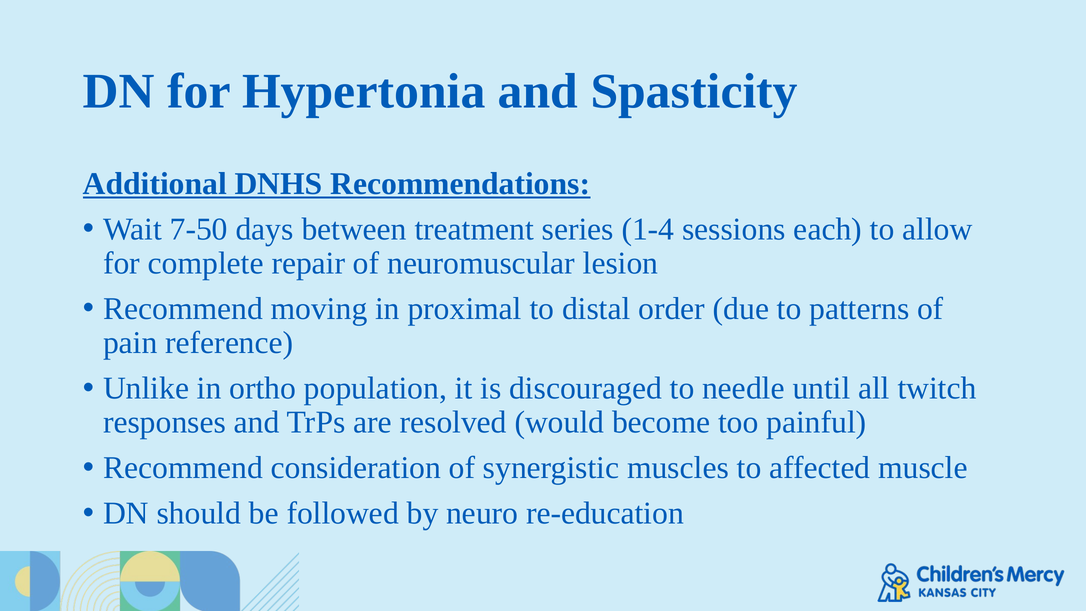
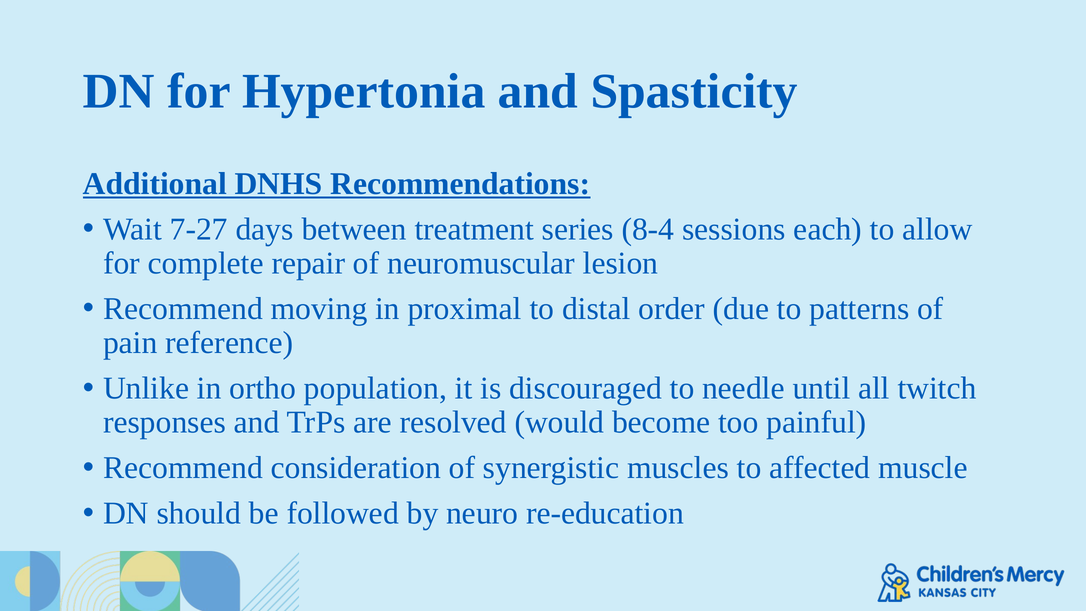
7-50: 7-50 -> 7-27 (199, 229)
1-4: 1-4 -> 8-4 (648, 229)
